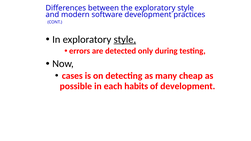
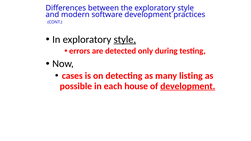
cheap: cheap -> listing (191, 76)
habits: habits -> house (136, 86)
development underline: none -> present (188, 86)
